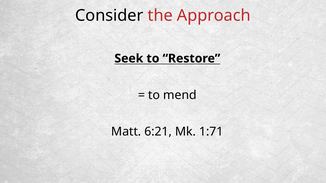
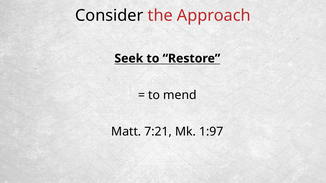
6:21: 6:21 -> 7:21 (158, 132)
1:71: 1:71 -> 1:97 (211, 132)
